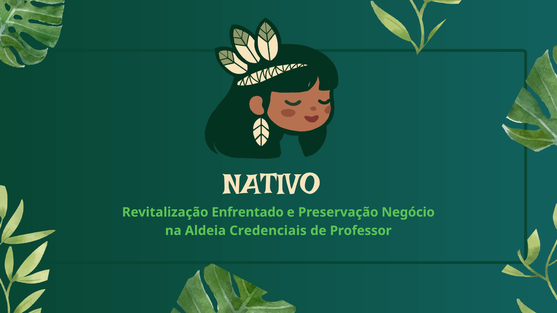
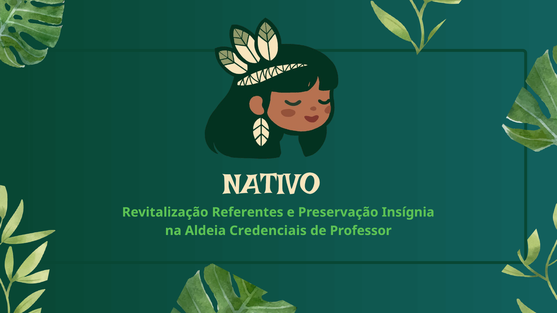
Enfrentado: Enfrentado -> Referentes (248, 212)
Negócio: Negócio -> Insígnia (408, 212)
